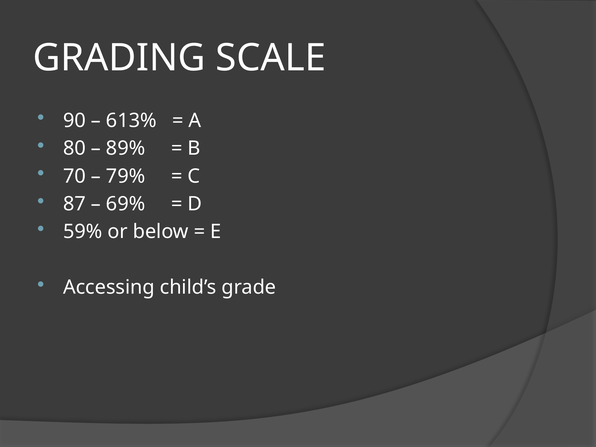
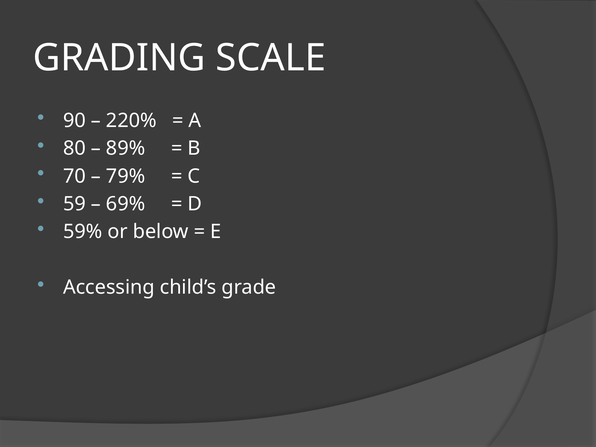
613%: 613% -> 220% (131, 121)
87: 87 -> 59 (74, 204)
